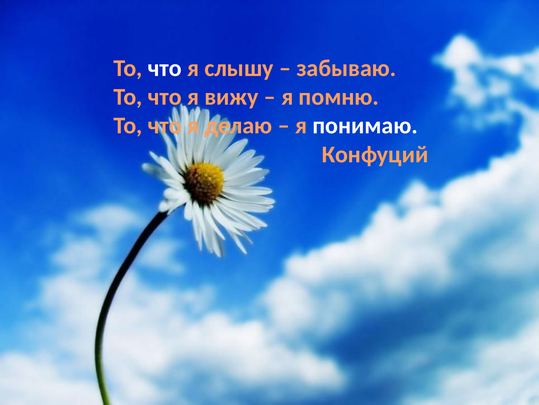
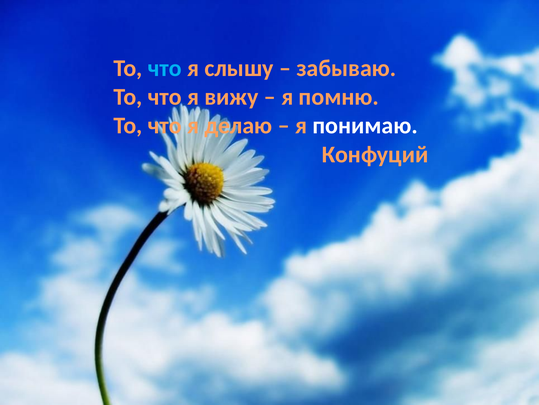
что colour: white -> light blue (165, 68)
